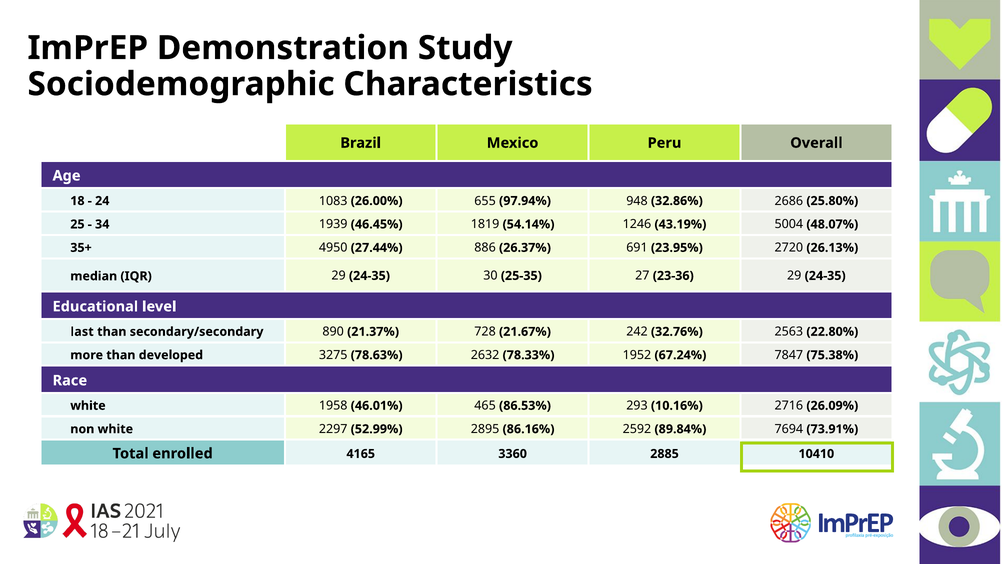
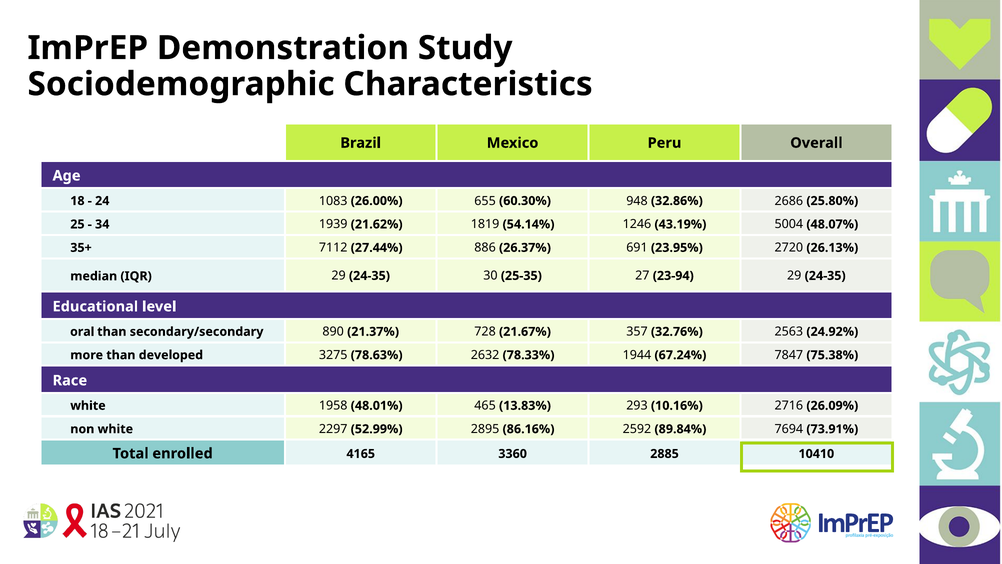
97.94%: 97.94% -> 60.30% (525, 201)
46.45%: 46.45% -> 21.62% (377, 224)
4950: 4950 -> 7112 (333, 248)
23-36: 23-36 -> 23-94 (673, 276)
last: last -> oral (82, 331)
242: 242 -> 357 (637, 331)
22.80%: 22.80% -> 24.92% (832, 331)
1952: 1952 -> 1944 (637, 355)
46.01%: 46.01% -> 48.01% (377, 405)
86.53%: 86.53% -> 13.83% (525, 405)
